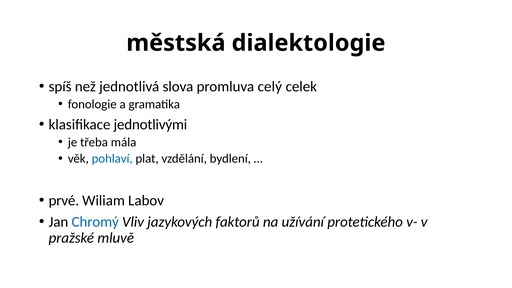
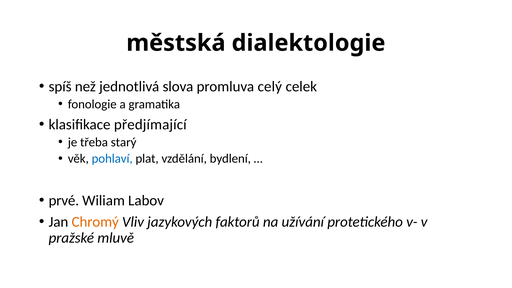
jednotlivými: jednotlivými -> předjímající (150, 125)
mála: mála -> starý (124, 142)
Chromý colour: blue -> orange (95, 222)
